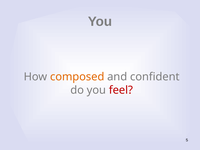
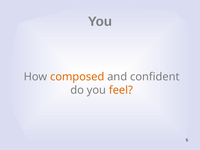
feel colour: red -> orange (121, 90)
